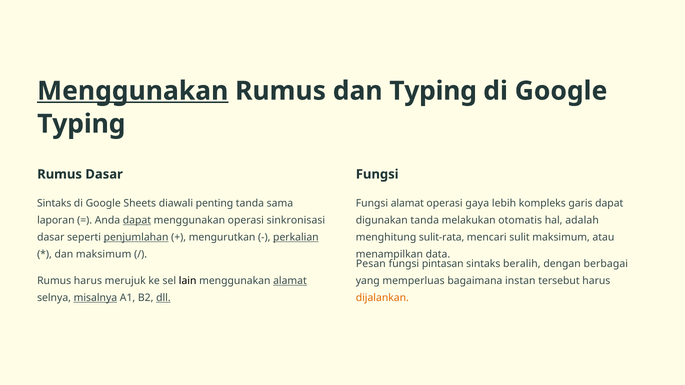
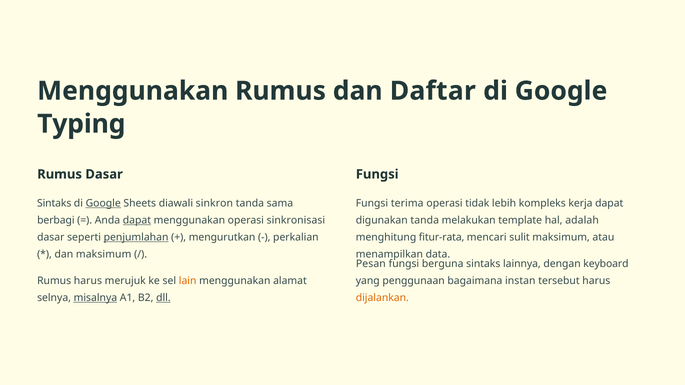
Menggunakan underline: present -> none (133, 91)
dan Typing: Typing -> Daftar (433, 91)
Google underline: none -> present (103, 204)
penting: penting -> sinkron (214, 204)
Fungsi alamat: alamat -> terima (407, 204)
gaya: gaya -> tidak (477, 204)
garis: garis -> kerja (580, 204)
laporan: laporan -> berbagi (56, 221)
otomatis: otomatis -> template (520, 221)
perkalian underline: present -> none (296, 237)
sulit-rata: sulit-rata -> fitur-rata (442, 237)
pintasan: pintasan -> berguna (443, 264)
beralih: beralih -> lainnya (522, 264)
berbagai: berbagai -> keyboard (606, 264)
memperluas: memperluas -> penggunaan (414, 281)
lain colour: black -> orange (188, 281)
alamat underline: present -> none (290, 281)
